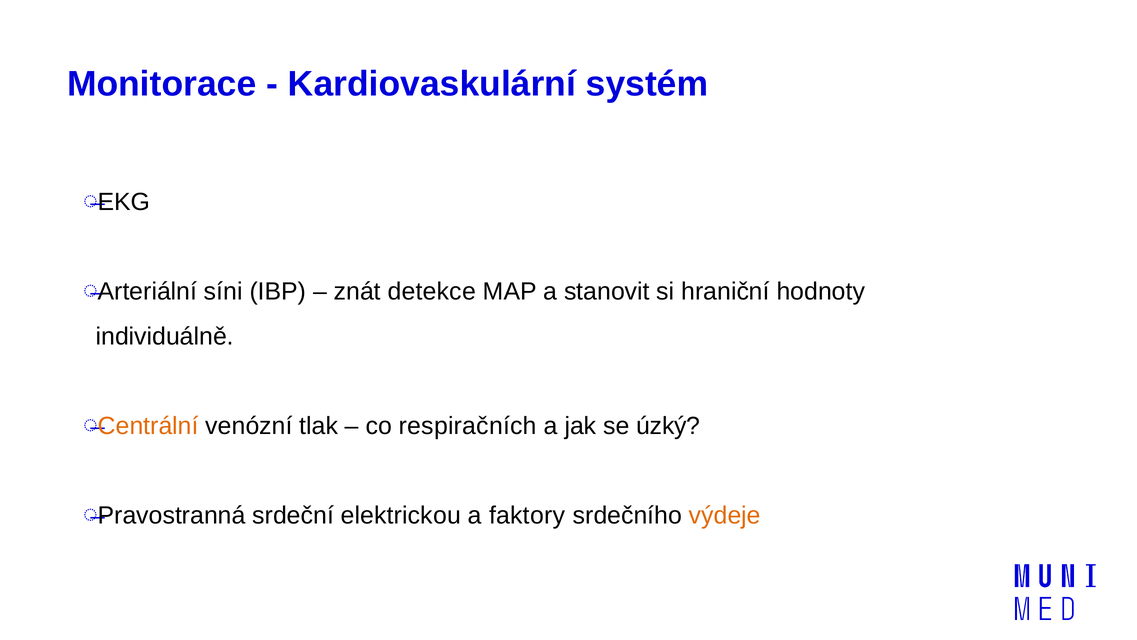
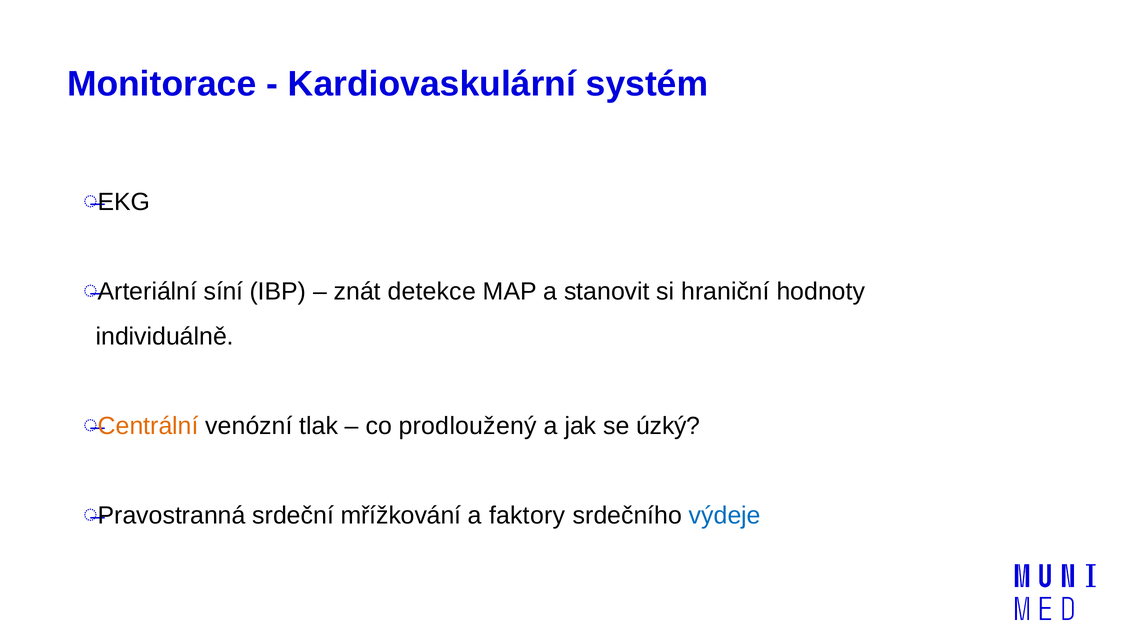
síni: síni -> síní (223, 291)
respiračních: respiračních -> prodloužený (468, 426)
elektrickou: elektrickou -> mřížkování (401, 515)
výdeje colour: orange -> blue (725, 515)
